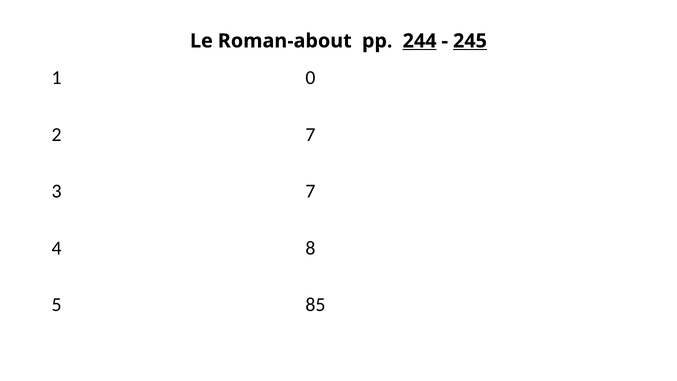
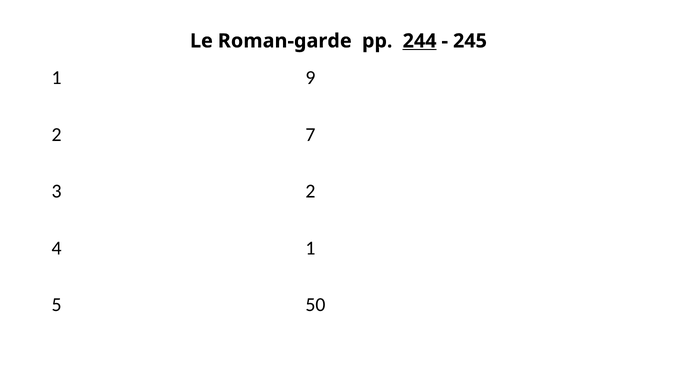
Roman-about: Roman-about -> Roman-garde (285, 41)
245 underline: present -> none (470, 41)
0: 0 -> 9 (310, 78)
3 7: 7 -> 2 (310, 191)
4 8: 8 -> 1 (310, 248)
85: 85 -> 50 (315, 305)
